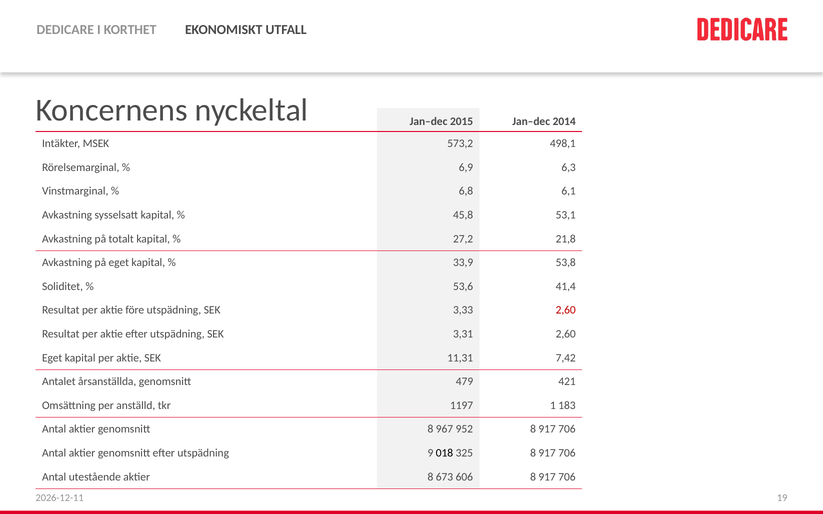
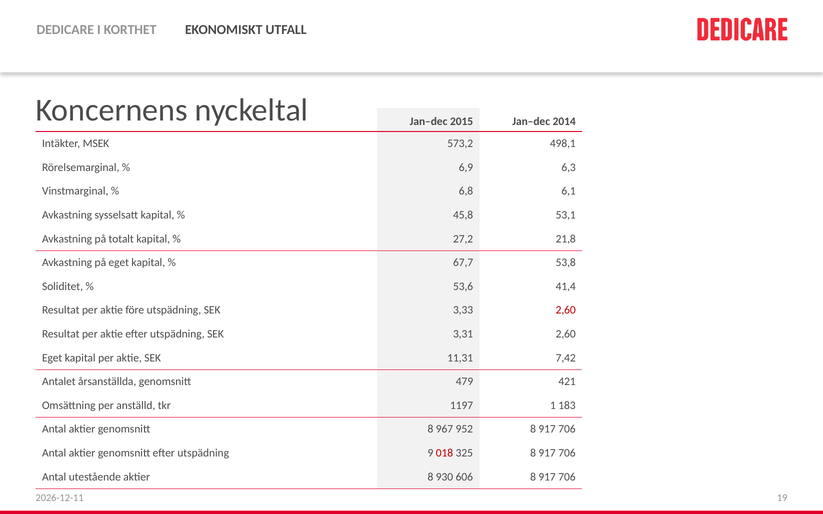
33,9: 33,9 -> 67,7 (463, 263)
018 colour: black -> red (444, 453)
673: 673 -> 930 (444, 477)
